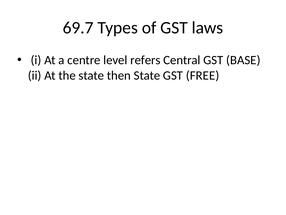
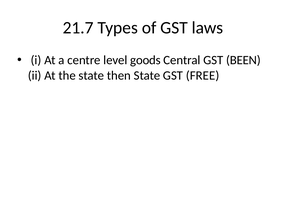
69.7: 69.7 -> 21.7 (78, 28)
refers: refers -> goods (145, 60)
BASE: BASE -> BEEN (243, 60)
